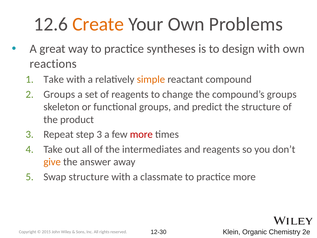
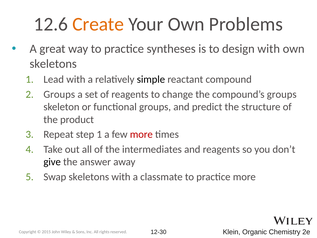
reactions: reactions -> skeletons (53, 64)
Take: Take -> Lead (54, 79)
simple colour: orange -> black (151, 79)
step 3: 3 -> 1 (99, 134)
give colour: orange -> black (52, 162)
Swap structure: structure -> skeletons (89, 177)
